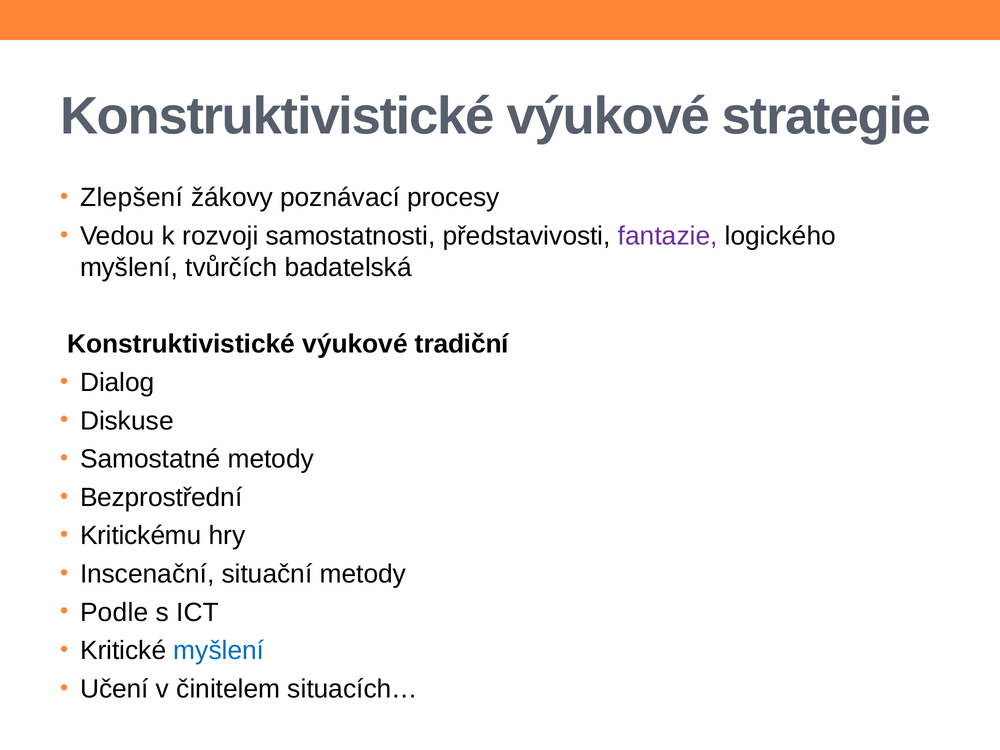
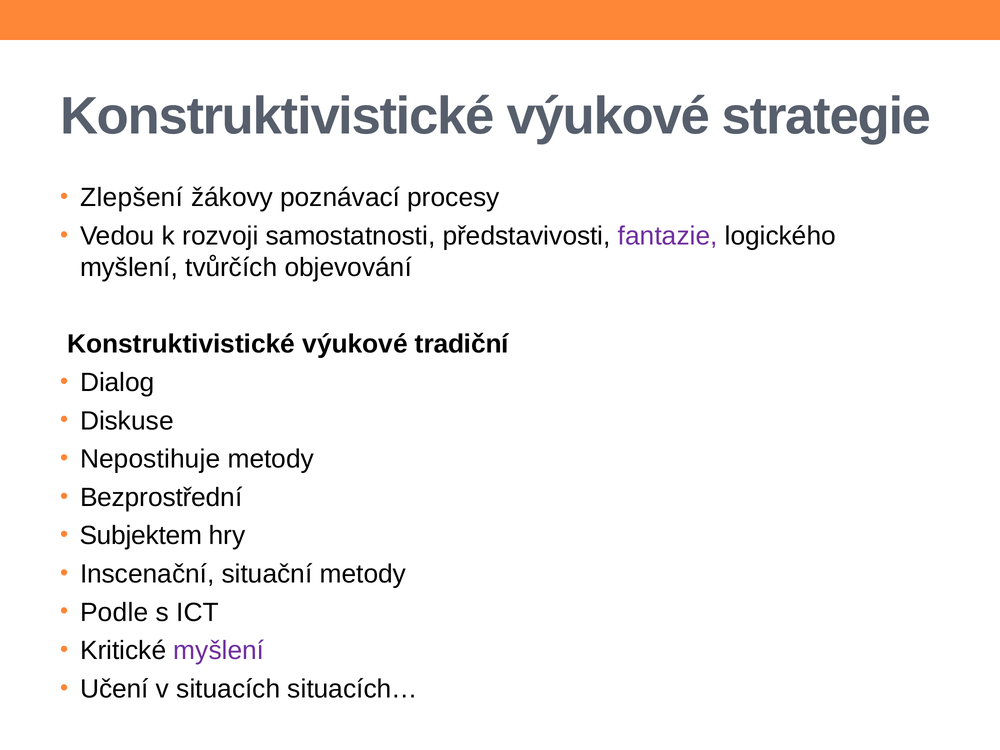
badatelská: badatelská -> objevování (348, 268)
Samostatné: Samostatné -> Nepostihuje (150, 459)
Kritickému: Kritickému -> Subjektem (141, 536)
myšlení colour: blue -> purple (219, 651)
činitelem: činitelem -> situacích (228, 689)
